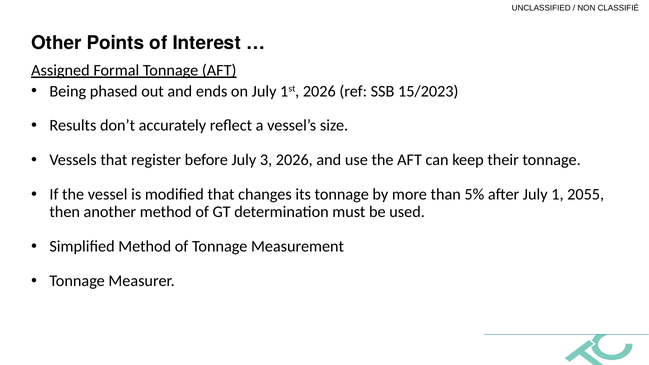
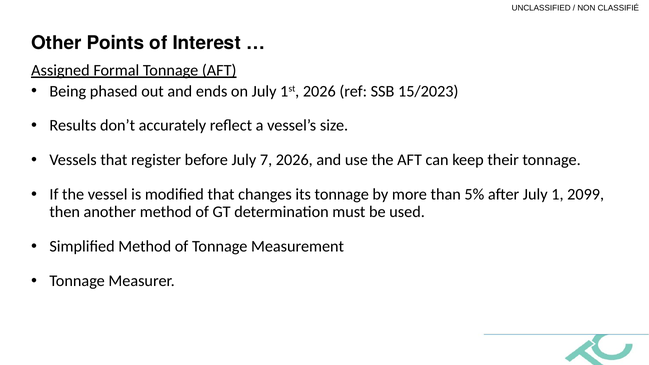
3: 3 -> 7 (266, 160)
2055: 2055 -> 2099 (586, 195)
